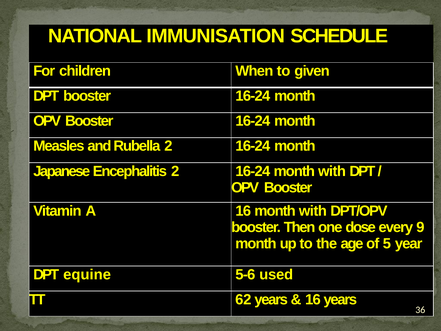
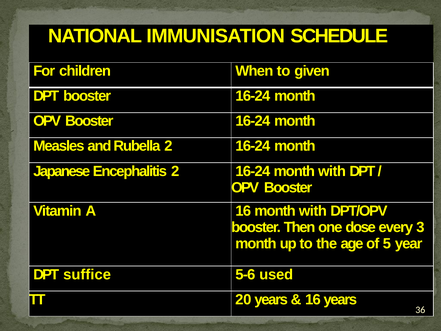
9: 9 -> 3 (420, 227)
equine: equine -> suffice (87, 274)
62: 62 -> 20 (243, 299)
